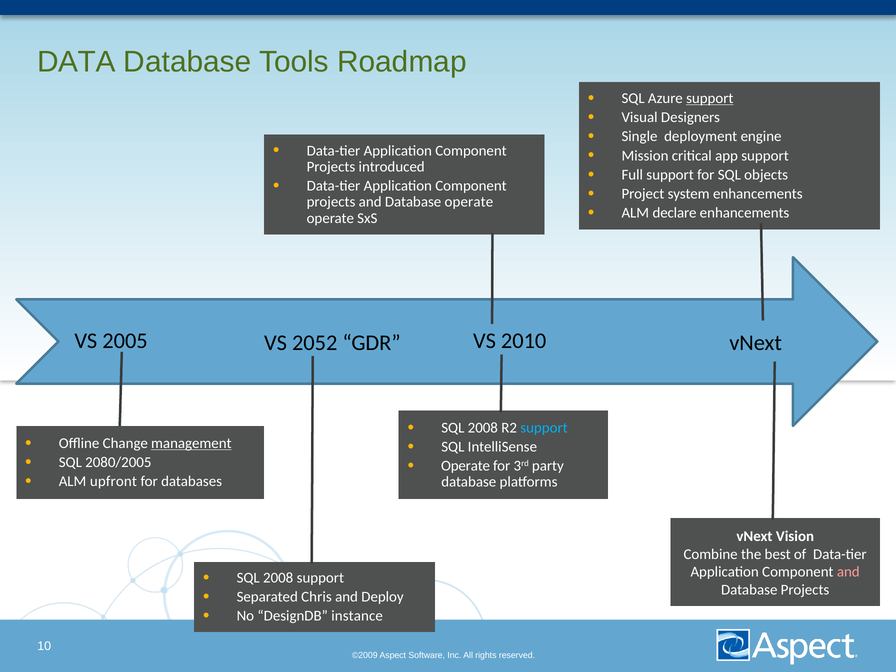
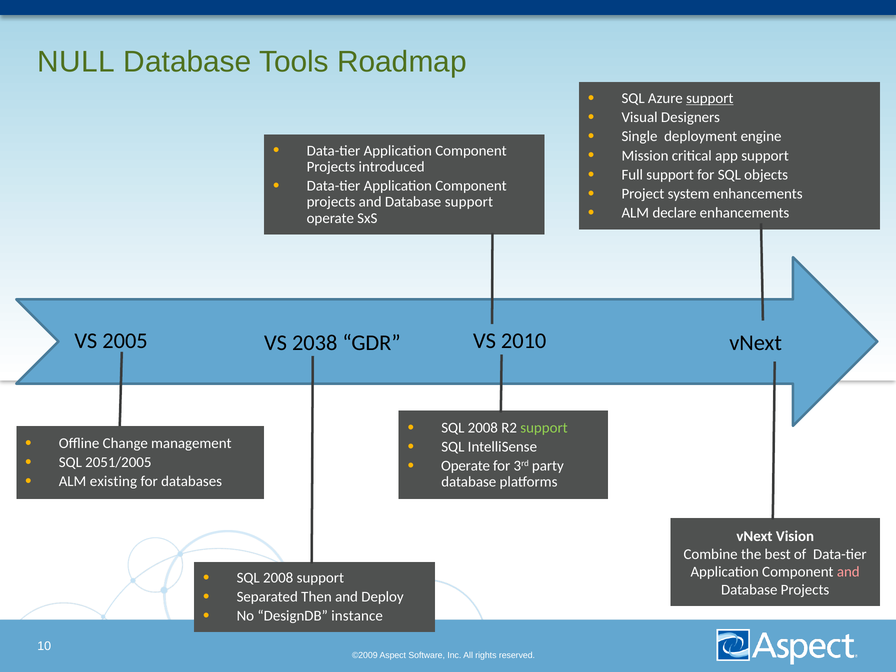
DATA: DATA -> NULL (76, 62)
Database operate: operate -> support (469, 202)
2052: 2052 -> 2038 (315, 343)
support colour: light blue -> light green (544, 428)
management underline: present -> none (191, 443)
2080/2005: 2080/2005 -> 2051/2005 (118, 462)
upfront: upfront -> existing (113, 482)
Chris: Chris -> Then (316, 597)
